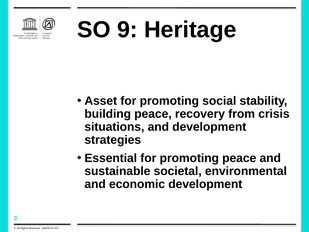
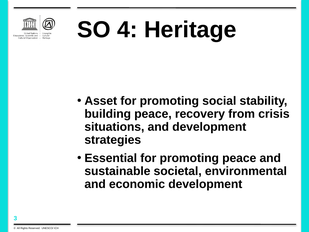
9: 9 -> 4 (127, 30)
